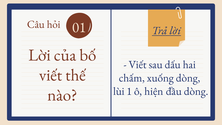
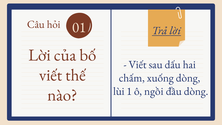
hiện: hiện -> ngồi (154, 91)
